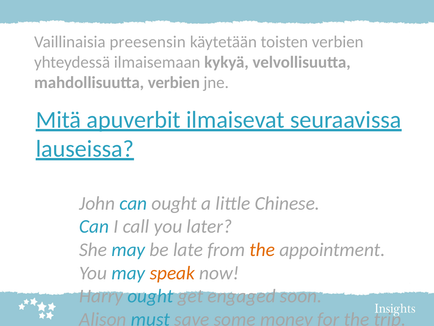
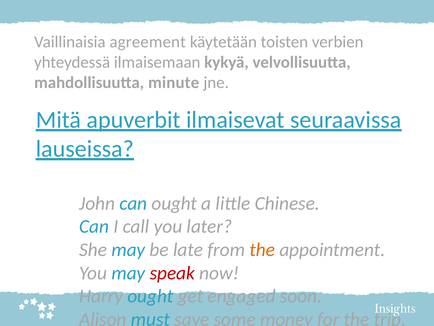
preesensin: preesensin -> agreement (148, 42)
mahdollisuutta verbien: verbien -> minute (174, 82)
speak colour: orange -> red (172, 273)
